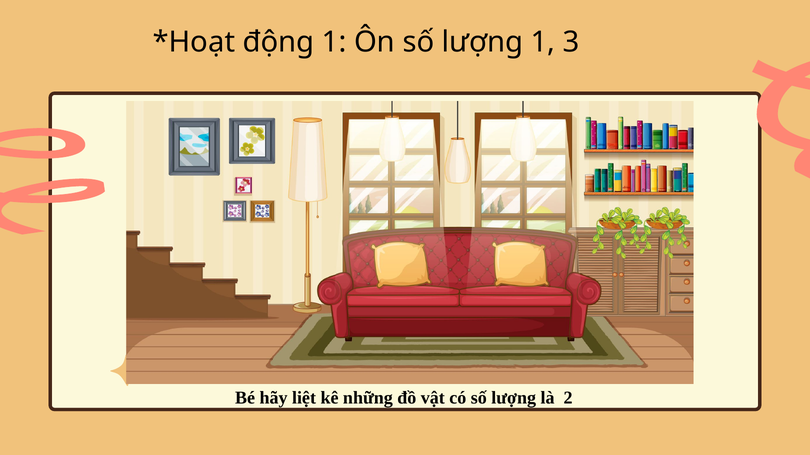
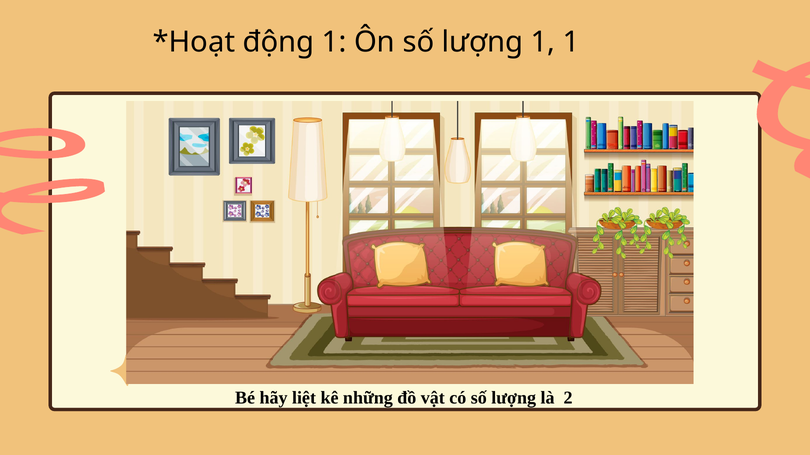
1 3: 3 -> 1 (571, 42)
